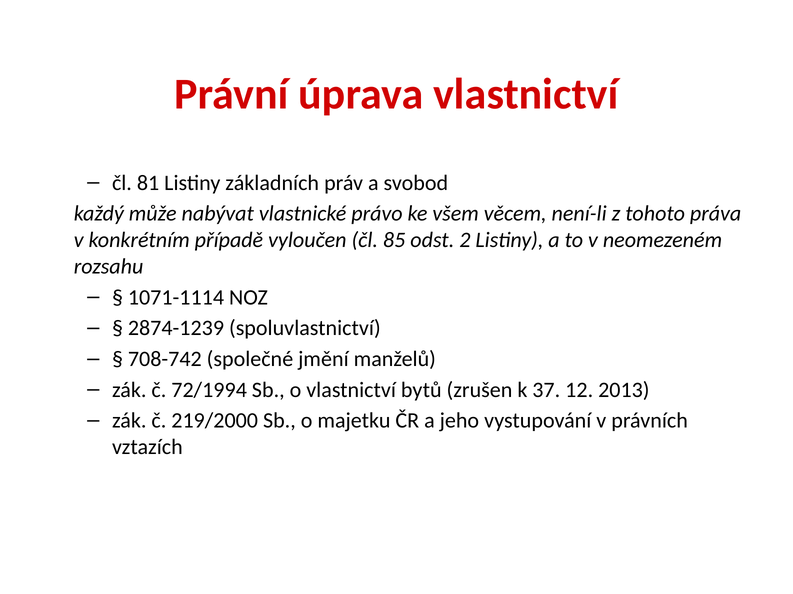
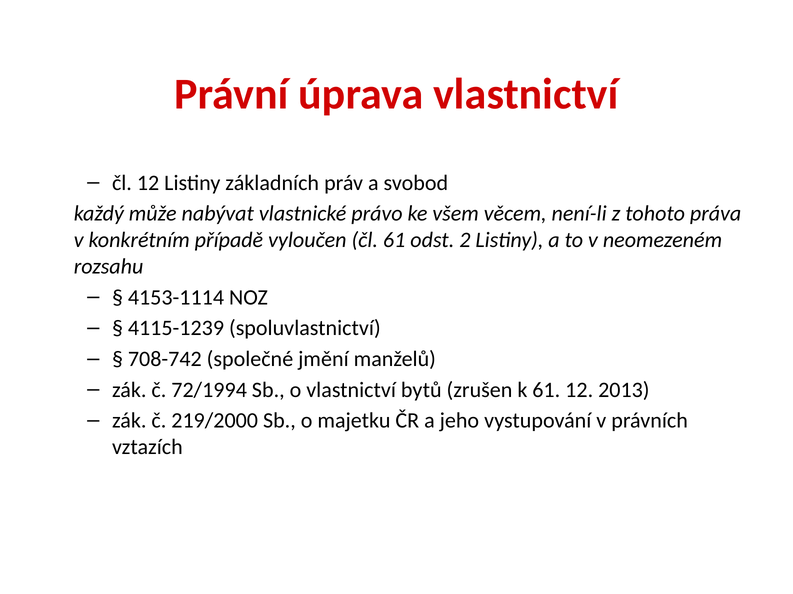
čl 81: 81 -> 12 (148, 183)
čl 85: 85 -> 61 (394, 240)
1071-1114: 1071-1114 -> 4153-1114 (176, 298)
2874-1239: 2874-1239 -> 4115-1239 (176, 329)
k 37: 37 -> 61 (546, 390)
